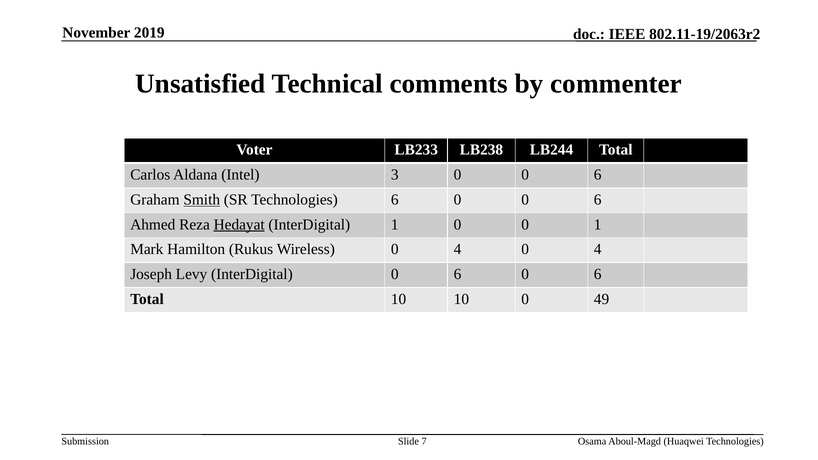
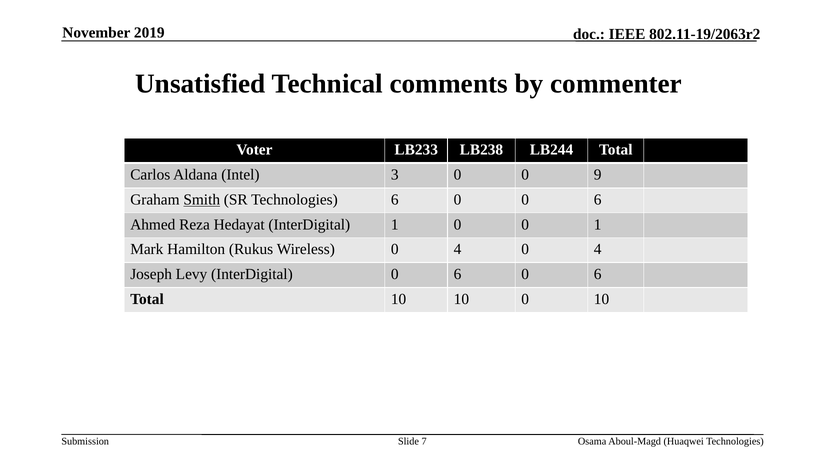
3 0 0 6: 6 -> 9 (598, 175)
Hedayat underline: present -> none (239, 225)
0 49: 49 -> 10 (602, 299)
